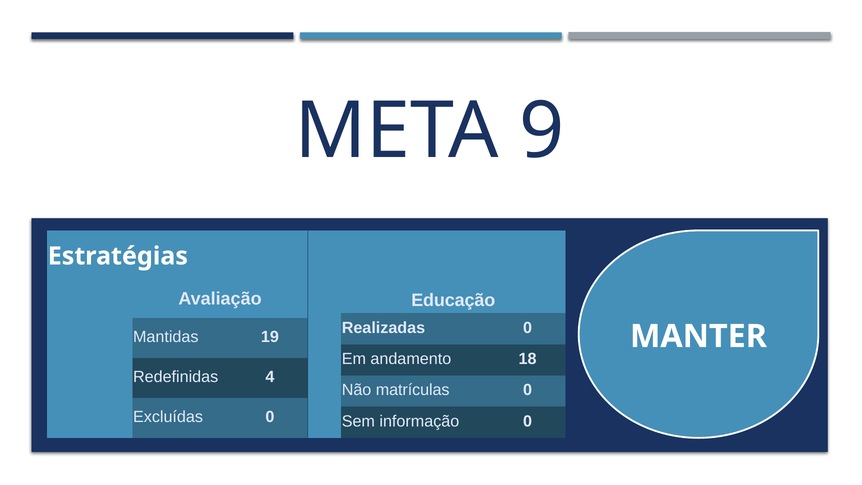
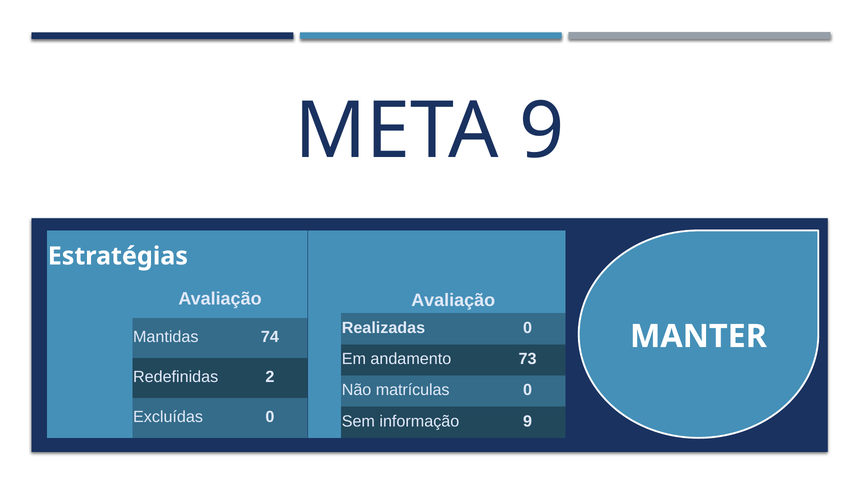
Educação: Educação -> Avaliação (453, 300)
19: 19 -> 74 (270, 337)
18: 18 -> 73 (528, 359)
4: 4 -> 2 (270, 377)
informação 0: 0 -> 9 (528, 421)
